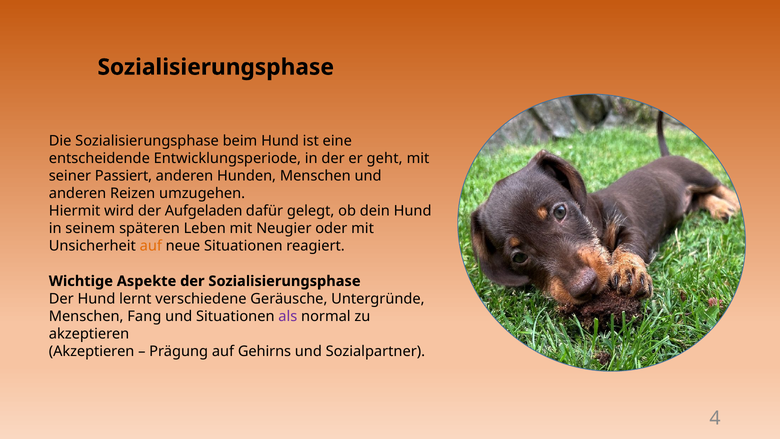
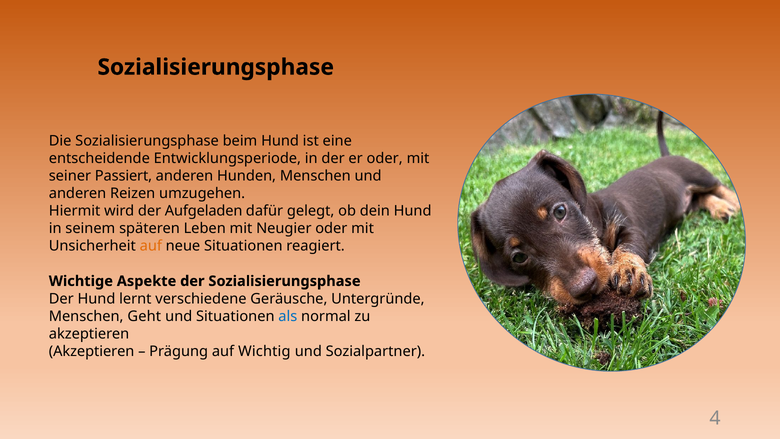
er geht: geht -> oder (385, 158)
Fang: Fang -> Geht (144, 316)
als colour: purple -> blue (288, 316)
Gehirns: Gehirns -> Wichtig (264, 351)
